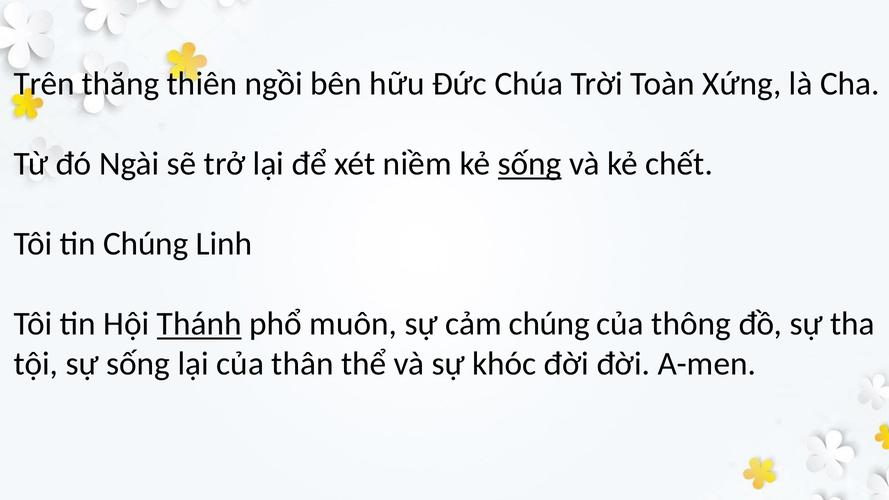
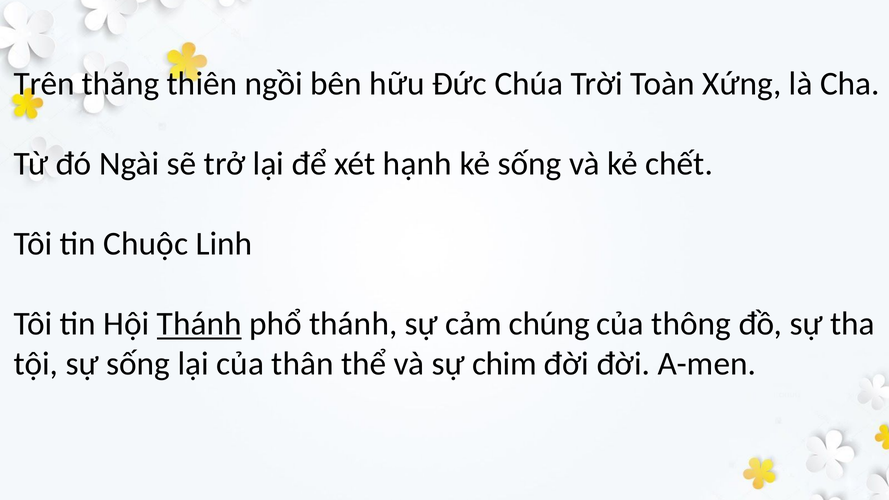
niềm: niềm -> hạnh (417, 164)
sống underline: present -> none (530, 164)
tin Chúng: Chúng -> Chuộc (146, 244)
phổ muôn: muôn -> thánh (353, 324)
khóc: khóc -> chim (504, 364)
